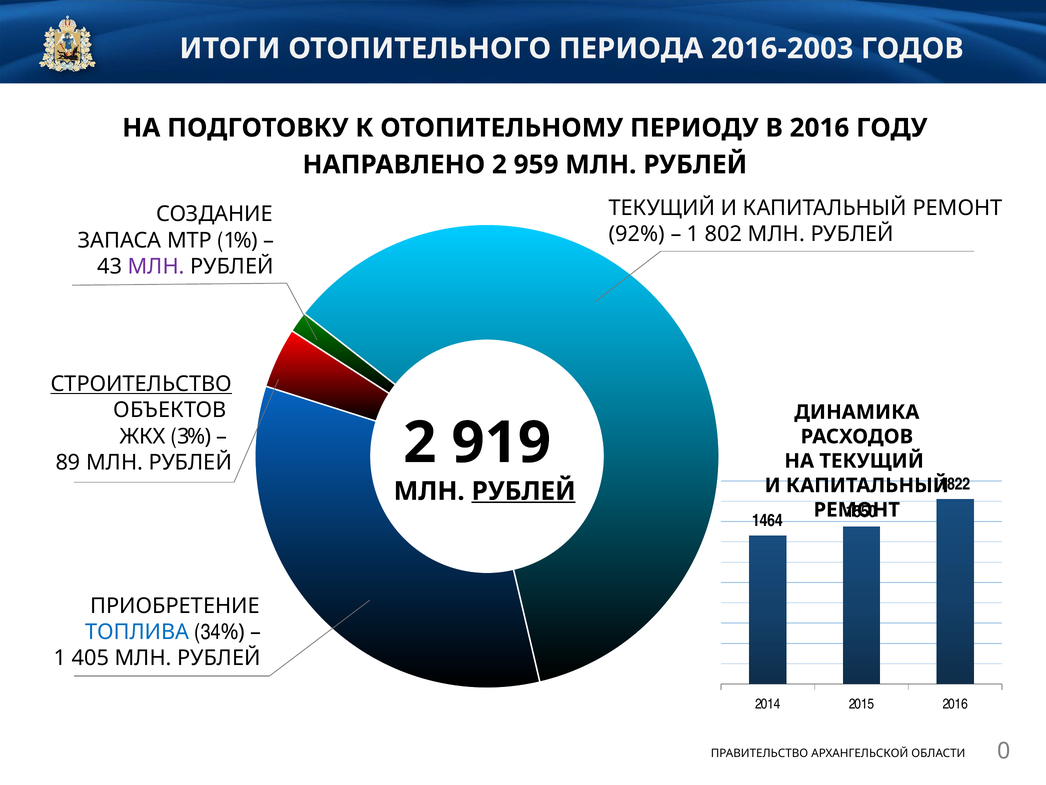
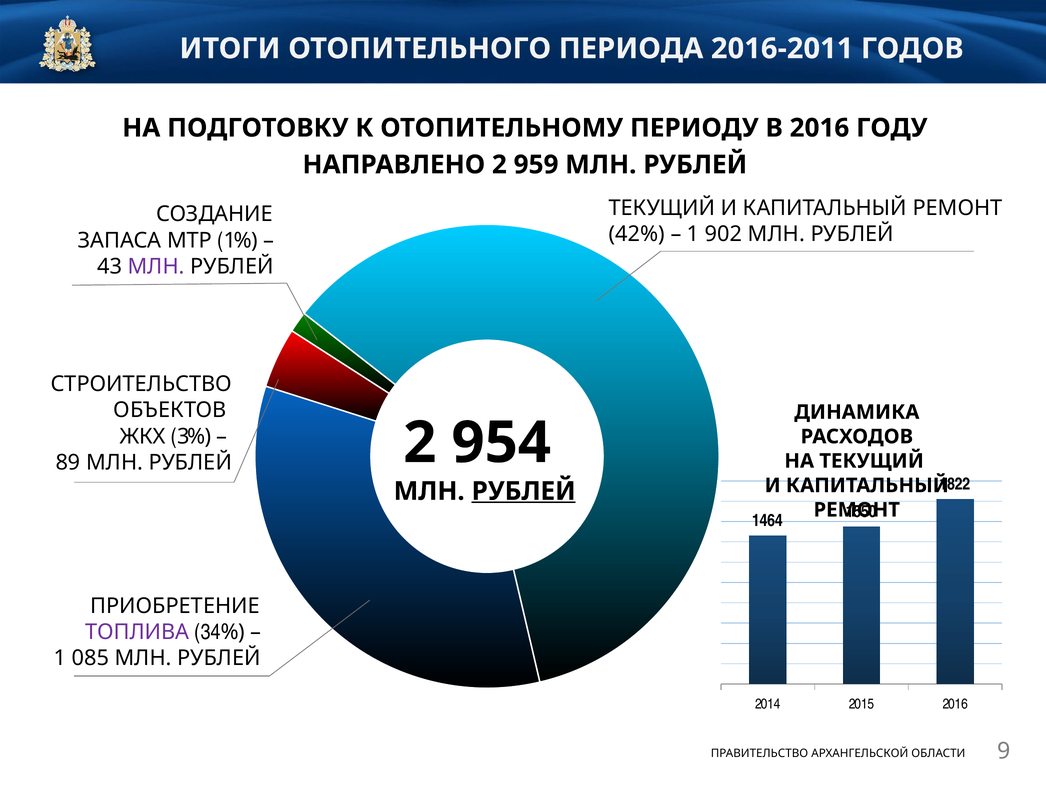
2016-2003: 2016-2003 -> 2016-2011 (782, 49)
92%: 92% -> 42% (637, 234)
802: 802 -> 902 (724, 234)
СТРОИТЕЛЬСТВО underline: present -> none (141, 384)
919: 919 -> 954 (501, 443)
ТОПЛИВА colour: blue -> purple (137, 632)
405: 405 -> 085 (90, 658)
0: 0 -> 9 (1004, 750)
